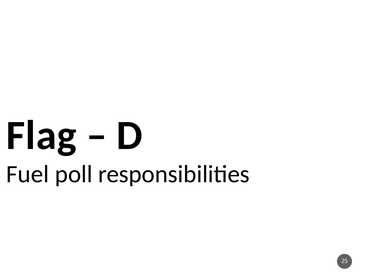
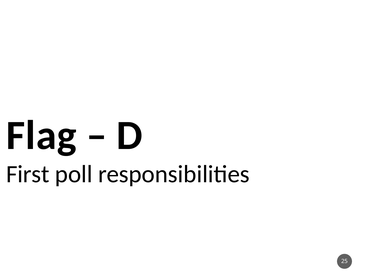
Fuel: Fuel -> First (28, 174)
